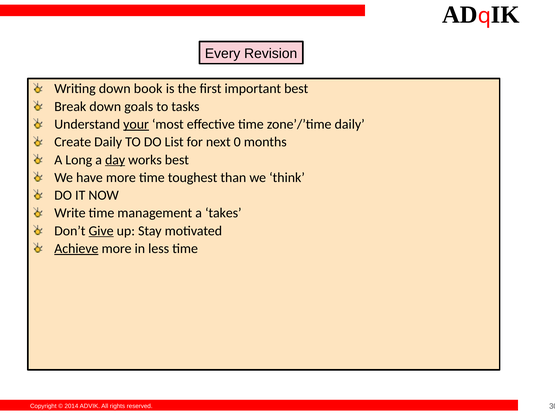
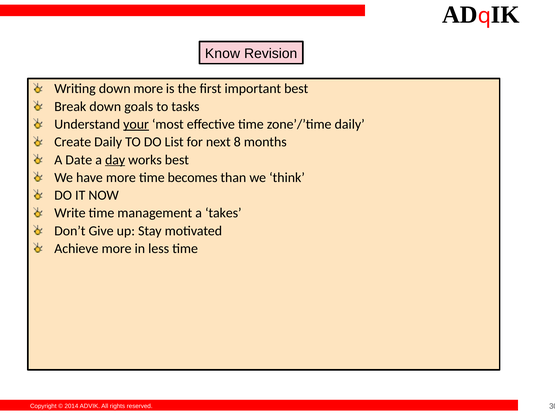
Every: Every -> Know (223, 54)
down book: book -> more (148, 89)
0: 0 -> 8 (237, 142)
Long: Long -> Date (79, 160)
toughest: toughest -> becomes (193, 178)
Give underline: present -> none (101, 231)
Achieve underline: present -> none (76, 249)
